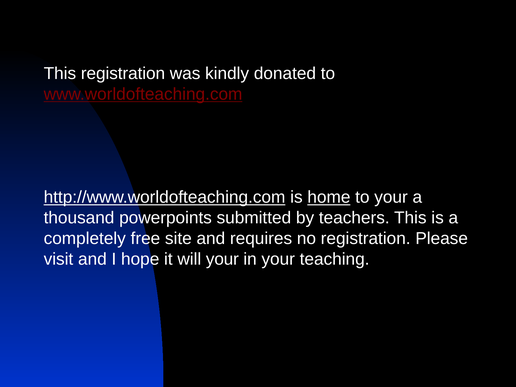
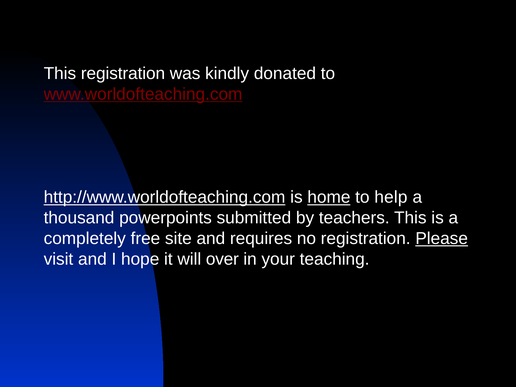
to your: your -> help (391, 197)
Please underline: none -> present (442, 239)
will your: your -> over (222, 259)
